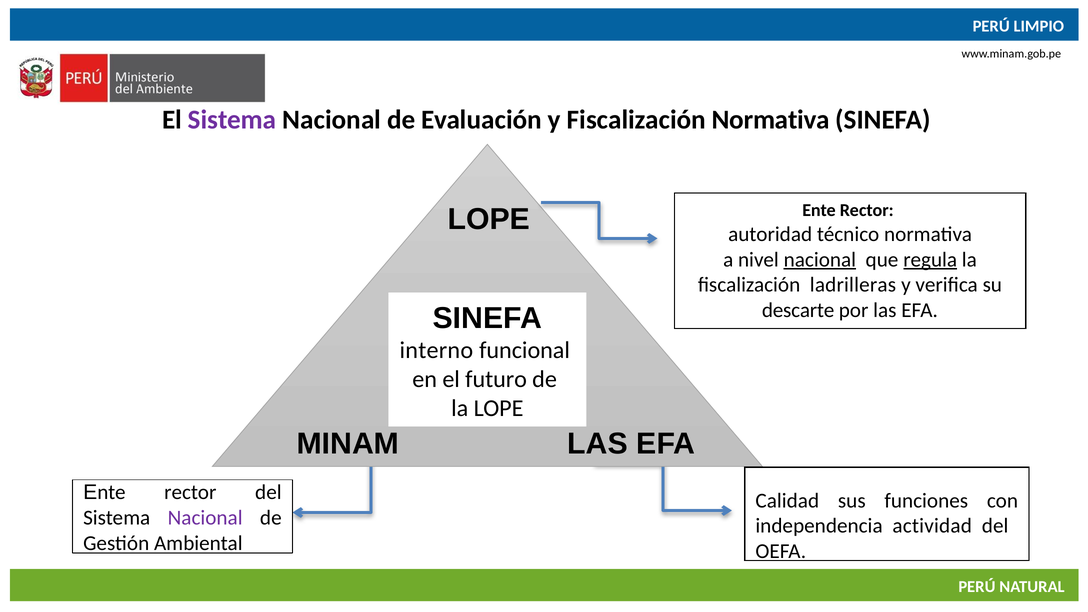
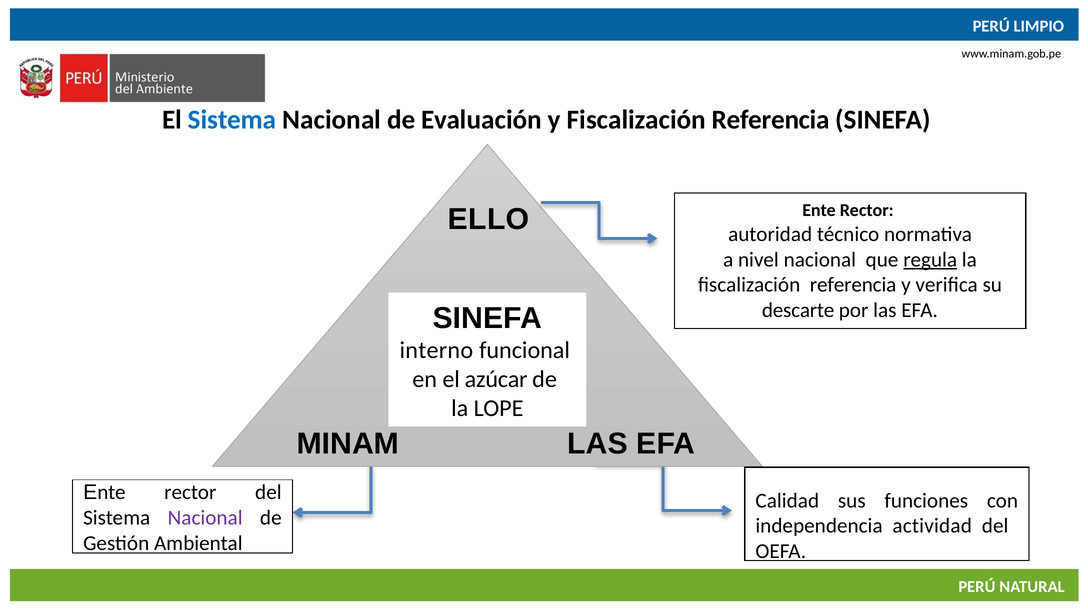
Sistema colour: purple -> blue (232, 120)
y Fiscalización Normativa: Normativa -> Referencia (771, 120)
LOPE: LOPE -> ELLO (489, 219)
nacional underline: present -> none (820, 260)
ladrilleras: ladrilleras -> referencia (853, 285)
futuro: futuro -> azúcar (496, 379)
